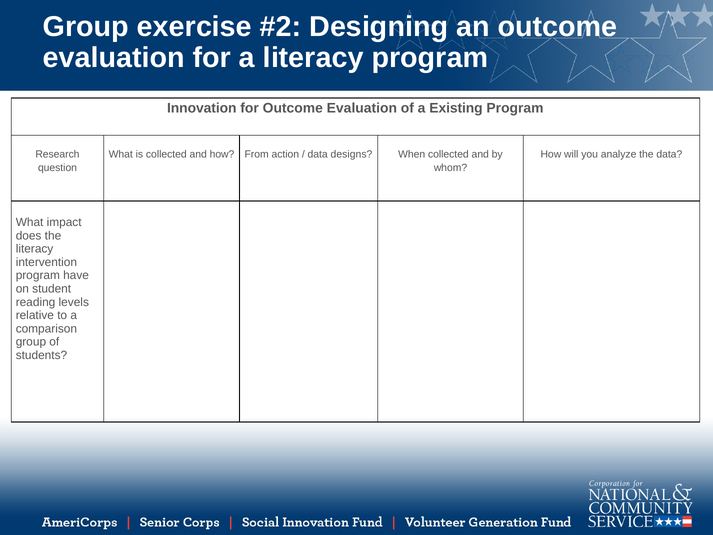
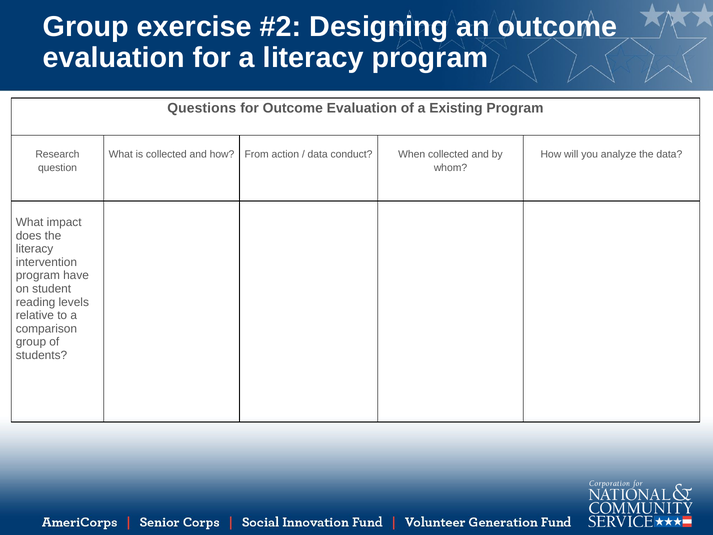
Innovation: Innovation -> Questions (202, 108)
designs: designs -> conduct (352, 154)
